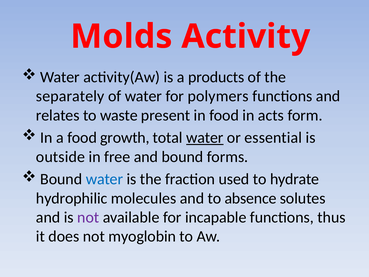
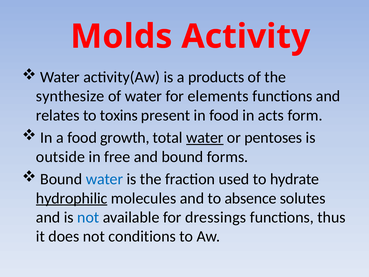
separately: separately -> synthesize (70, 96)
polymers: polymers -> elements (218, 96)
waste: waste -> toxins (119, 115)
essential: essential -> pentoses (273, 138)
hydrophilic underline: none -> present (72, 198)
not colour: purple -> blue (88, 217)
incapable: incapable -> dressings (216, 217)
myoglobin: myoglobin -> conditions (142, 236)
